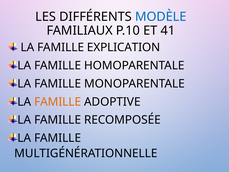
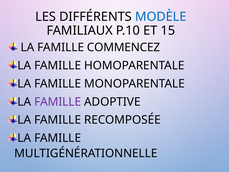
41: 41 -> 15 (168, 30)
EXPLICATION: EXPLICATION -> COMMENCEZ (124, 47)
FAMILLE colour: orange -> purple (58, 102)
